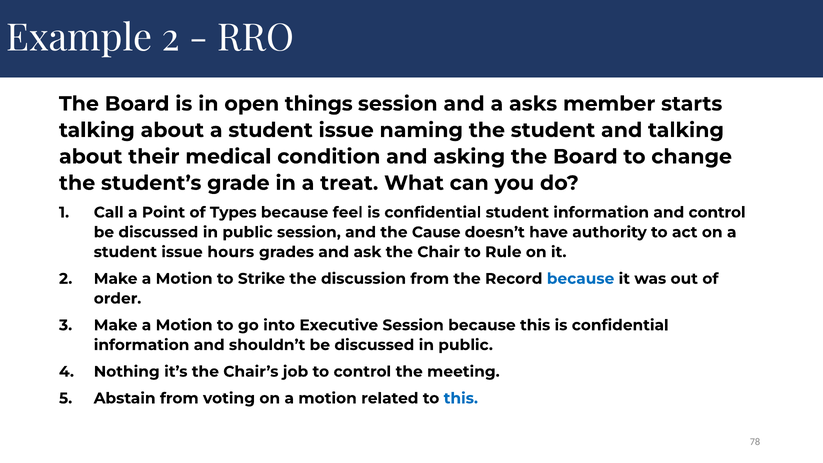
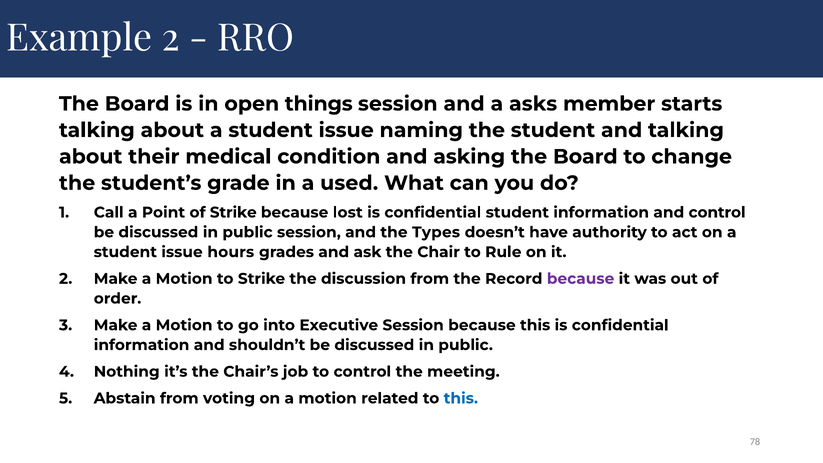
treat: treat -> used (349, 183)
of Types: Types -> Strike (233, 212)
feel: feel -> lost (348, 212)
Cause: Cause -> Types (436, 232)
because colour: blue -> purple (581, 279)
